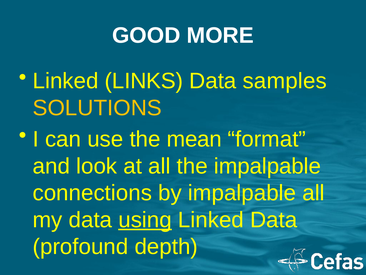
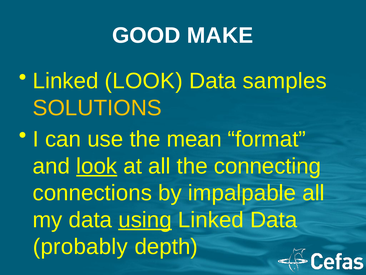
MORE: MORE -> MAKE (220, 35)
Linked LINKS: LINKS -> LOOK (144, 81)
look underline: none -> present (97, 166)
the impalpable: impalpable -> connecting (267, 166)
profound: profound -> probably (80, 246)
